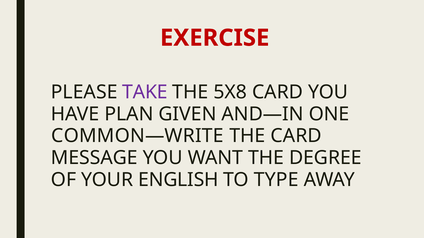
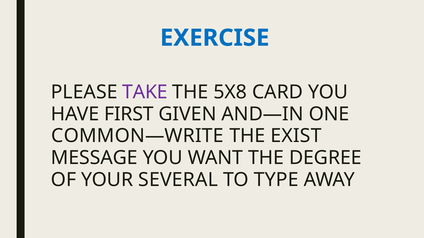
EXERCISE colour: red -> blue (215, 38)
PLAN: PLAN -> FIRST (129, 114)
THE CARD: CARD -> EXIST (296, 136)
ENGLISH: ENGLISH -> SEVERAL (178, 180)
